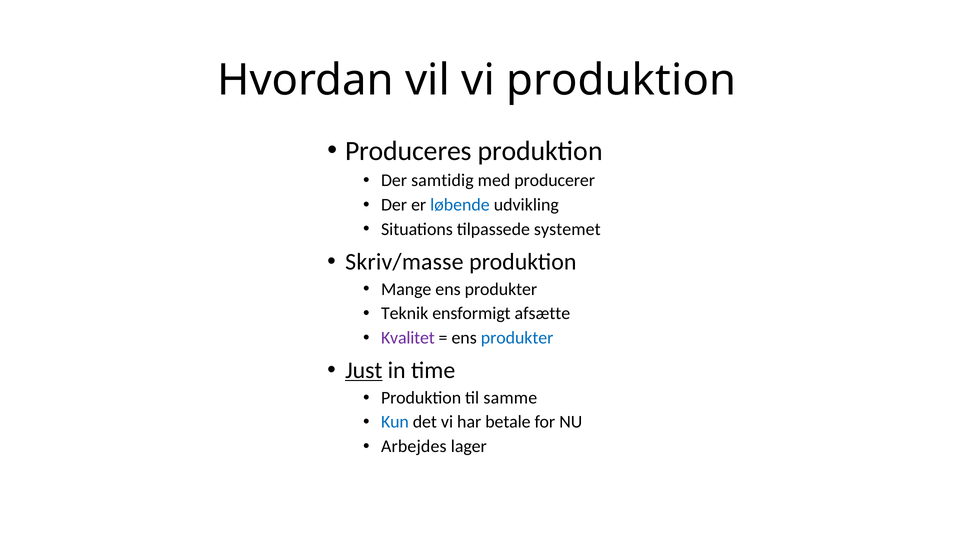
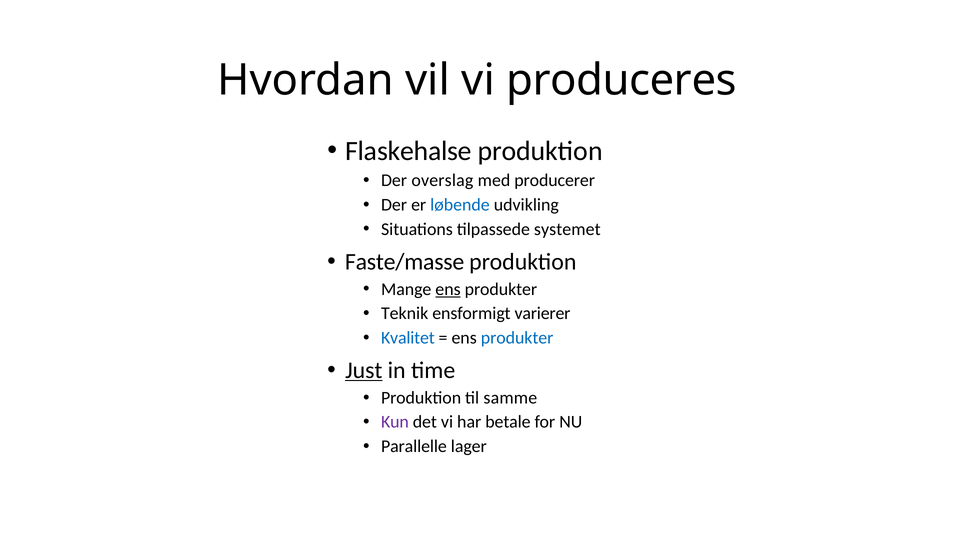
vi produktion: produktion -> produceres (621, 80)
Produceres: Produceres -> Flaskehalse (408, 151)
samtidig: samtidig -> overslag (442, 180)
Skriv/masse: Skriv/masse -> Faste/masse (405, 261)
ens underline: none -> present (448, 289)
afsætte: afsætte -> varierer (542, 313)
Kvalitet colour: purple -> blue (408, 338)
Kun colour: blue -> purple (395, 422)
Arbejdes: Arbejdes -> Parallelle (414, 446)
